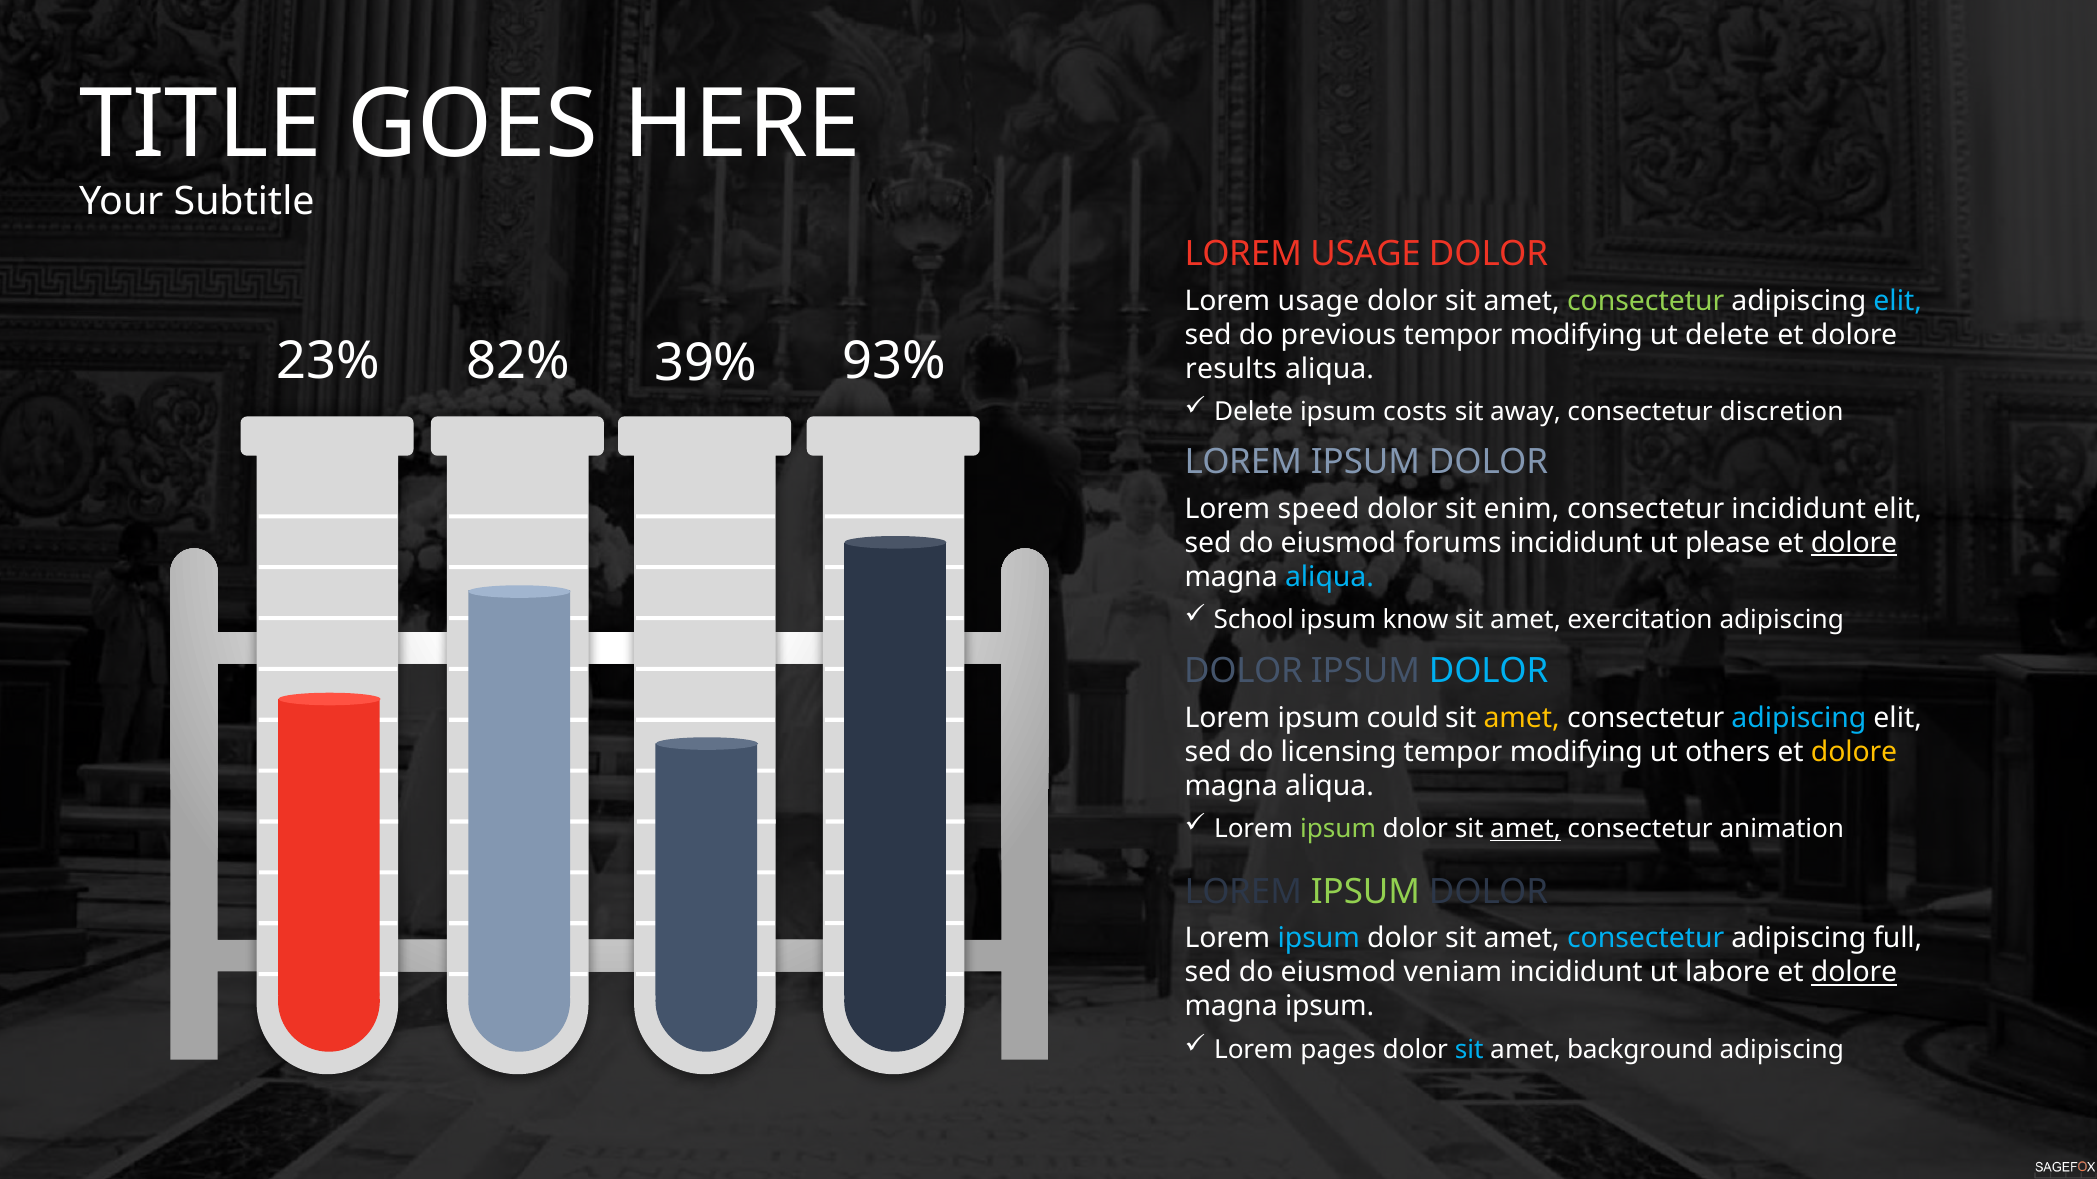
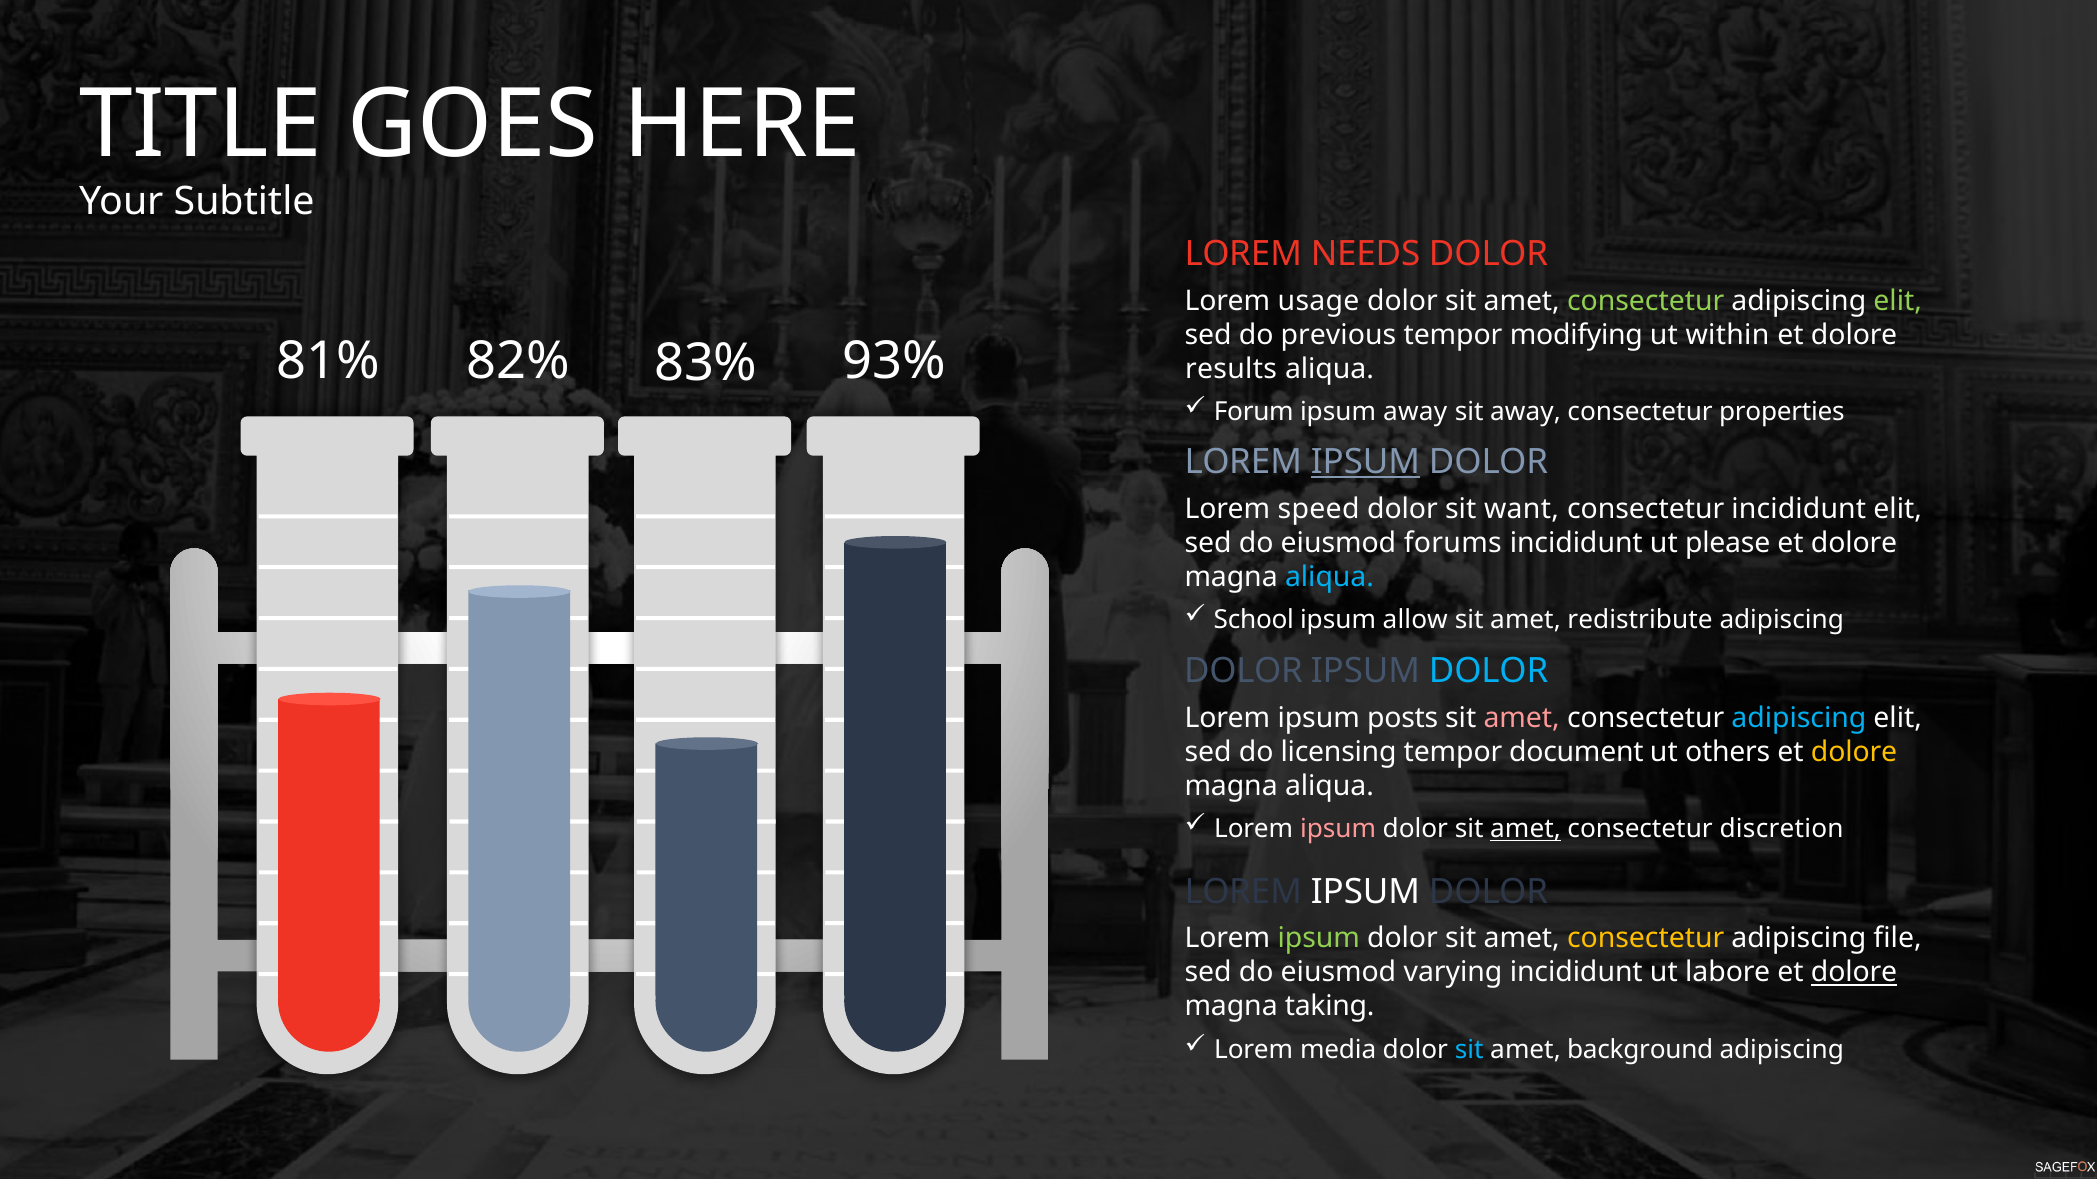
USAGE: USAGE -> NEEDS (1366, 254)
elit colour: light blue -> light green (1898, 301)
ut delete: delete -> within (1727, 335)
23%: 23% -> 81% (328, 361)
39%: 39% -> 83% (706, 363)
Delete: Delete -> Forum (1254, 412)
ipsum costs: costs -> away (1415, 412)
discretion: discretion -> properties (1782, 412)
IPSUM underline: none -> present (1365, 462)
enim: enim -> want (1522, 509)
dolore underline: present -> none (1854, 543)
know: know -> allow (1415, 620)
exercitation: exercitation -> redistribute (1640, 620)
could: could -> posts (1403, 718)
amet colour: yellow -> pink (1522, 718)
modifying: modifying -> document (1576, 752)
ipsum colour: light green -> pink (1338, 829)
animation: animation -> discretion (1782, 829)
IPSUM colour: light green -> white (1365, 892)
ipsum colour: light blue -> light green (1319, 939)
consectetur colour: light blue -> yellow (1646, 939)
full: full -> file (1898, 939)
veniam: veniam -> varying (1453, 973)
magna ipsum: ipsum -> taking (1330, 1007)
pages: pages -> media (1338, 1050)
